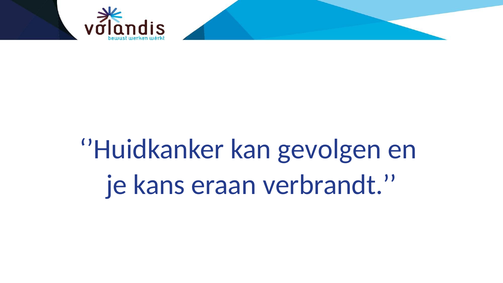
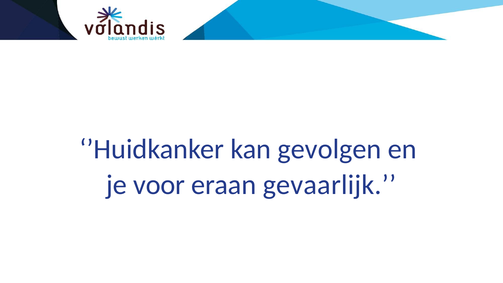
kans: kans -> voor (159, 185)
verbrandt: verbrandt -> gevaarlijk (330, 185)
